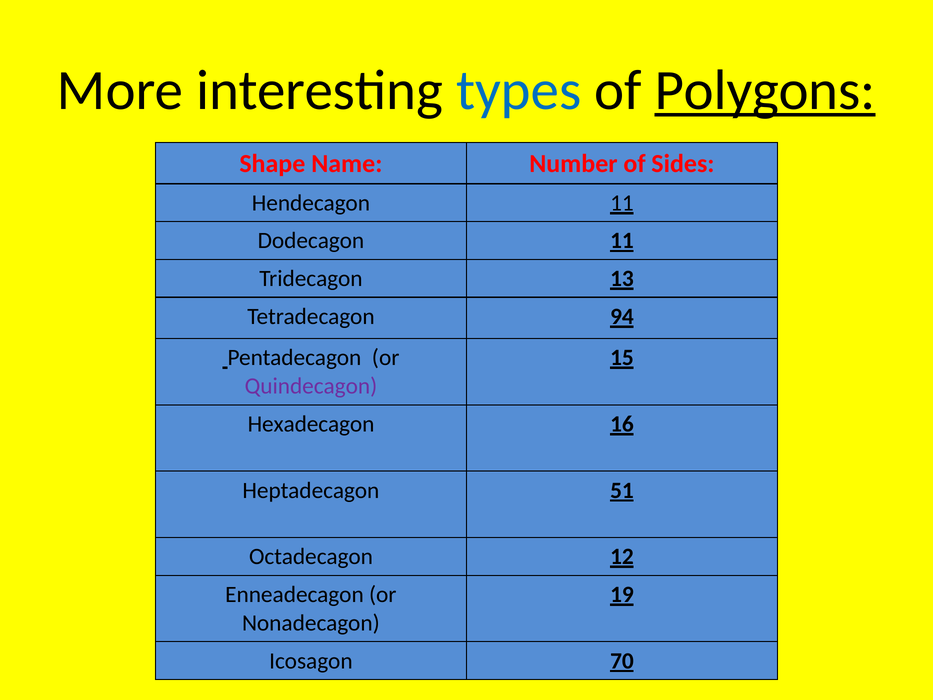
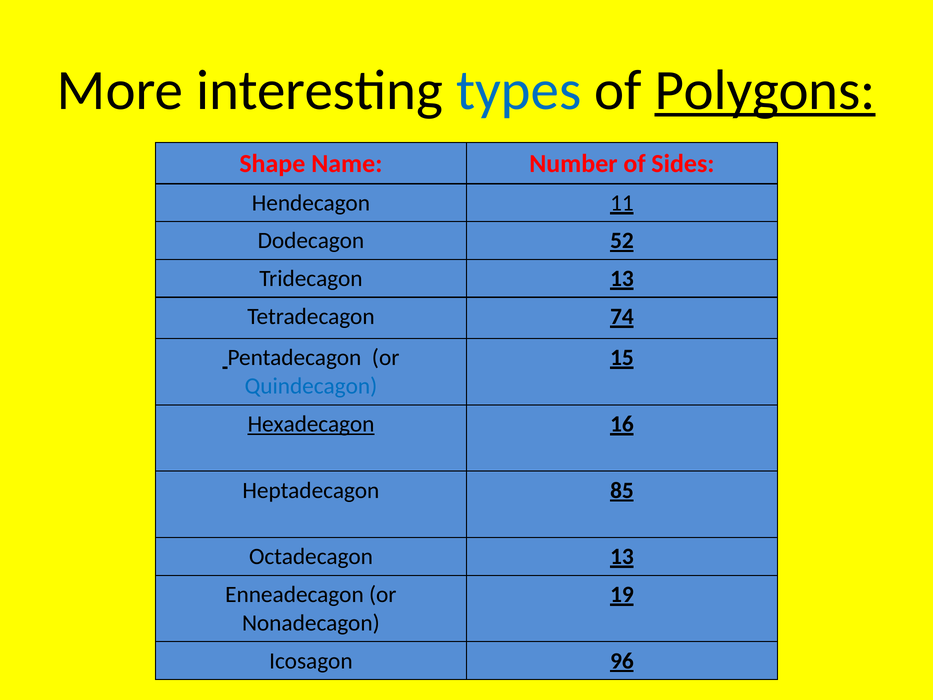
Dodecagon 11: 11 -> 52 (622, 241)
94: 94 -> 74 (622, 316)
Quindecagon colour: purple -> blue (311, 386)
Hexadecagon underline: none -> present (311, 424)
51: 51 -> 85 (622, 490)
Octadecagon 12: 12 -> 13 (622, 557)
70: 70 -> 96 (622, 661)
